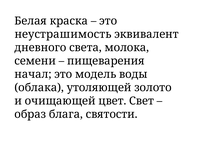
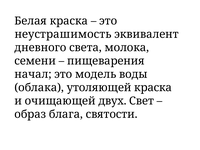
утоляющей золото: золото -> краска (153, 88)
цвет: цвет -> двух (112, 101)
